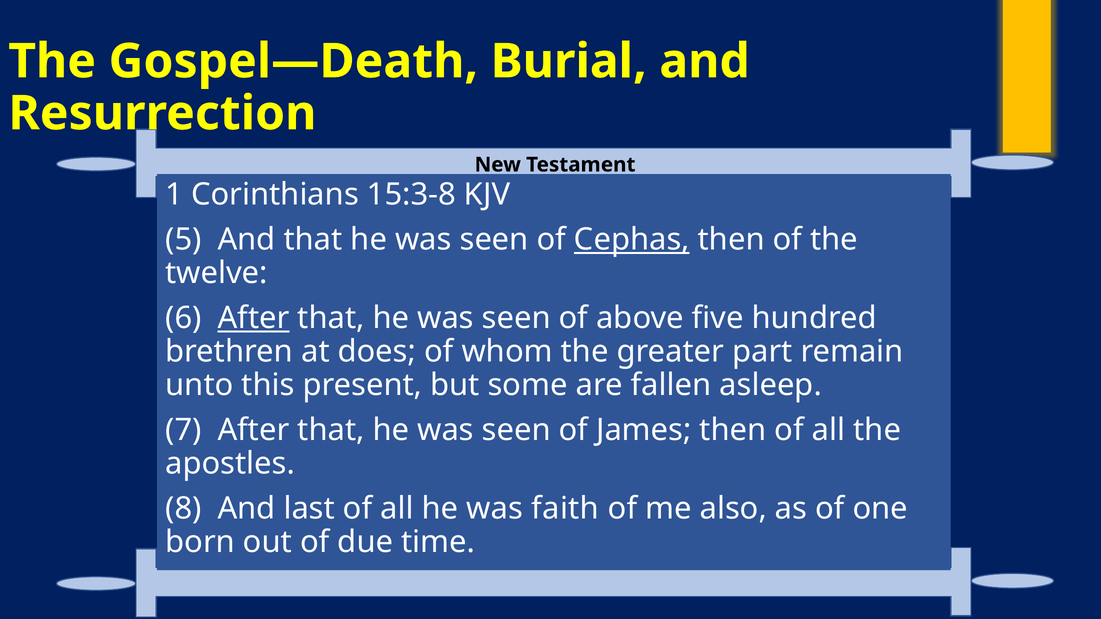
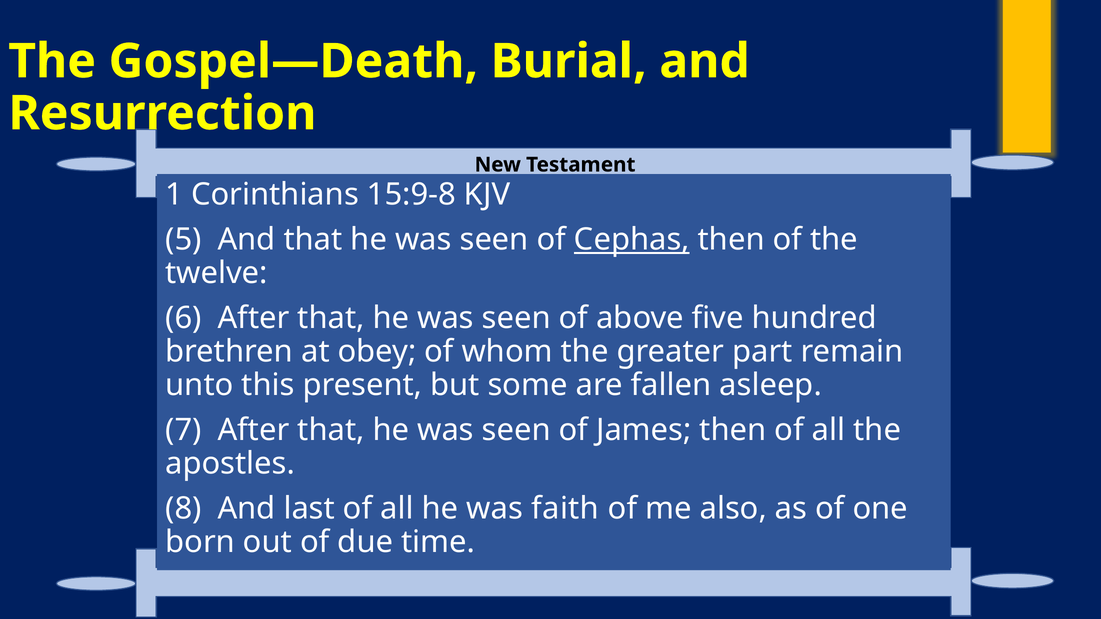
15:3-8: 15:3-8 -> 15:9-8 (411, 195)
After underline: present -> none (253, 318)
does: does -> obey (377, 352)
